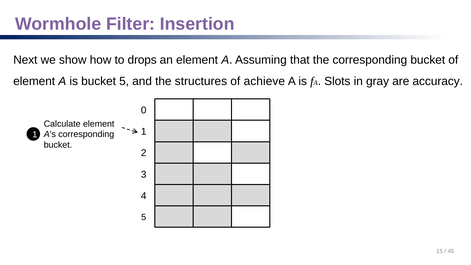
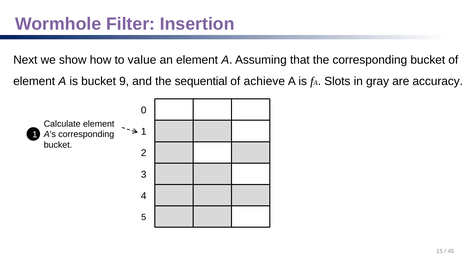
drops: drops -> value (142, 60)
bucket 5: 5 -> 9 (124, 81)
structures: structures -> sequential (201, 81)
